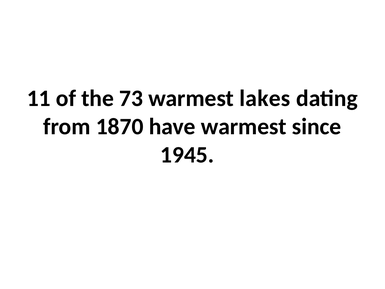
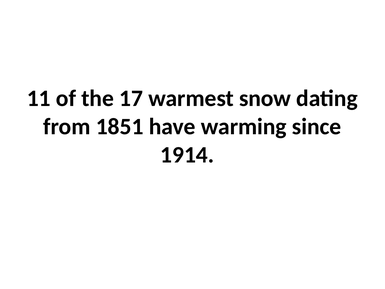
73: 73 -> 17 (131, 98)
lakes: lakes -> snow (265, 98)
1870: 1870 -> 1851 (120, 126)
have warmest: warmest -> warming (244, 126)
1945: 1945 -> 1914 (187, 155)
